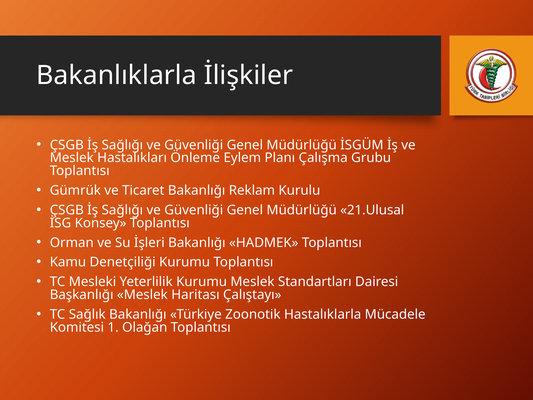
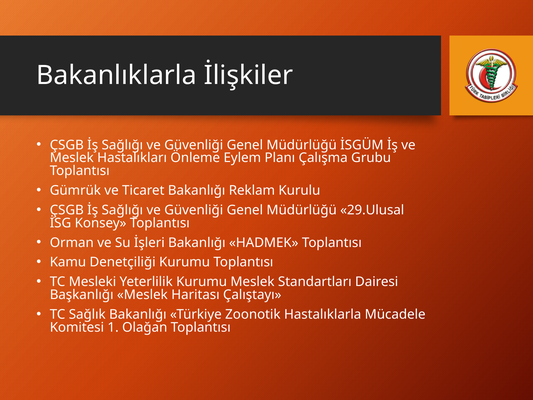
21.Ulusal: 21.Ulusal -> 29.Ulusal (372, 210)
